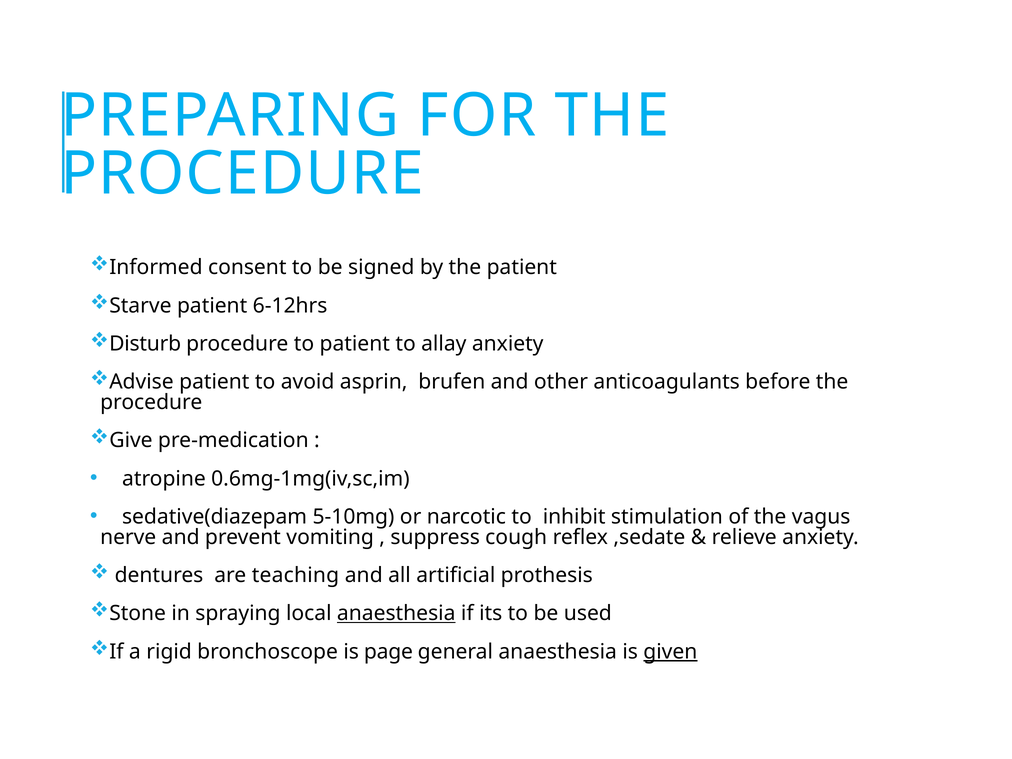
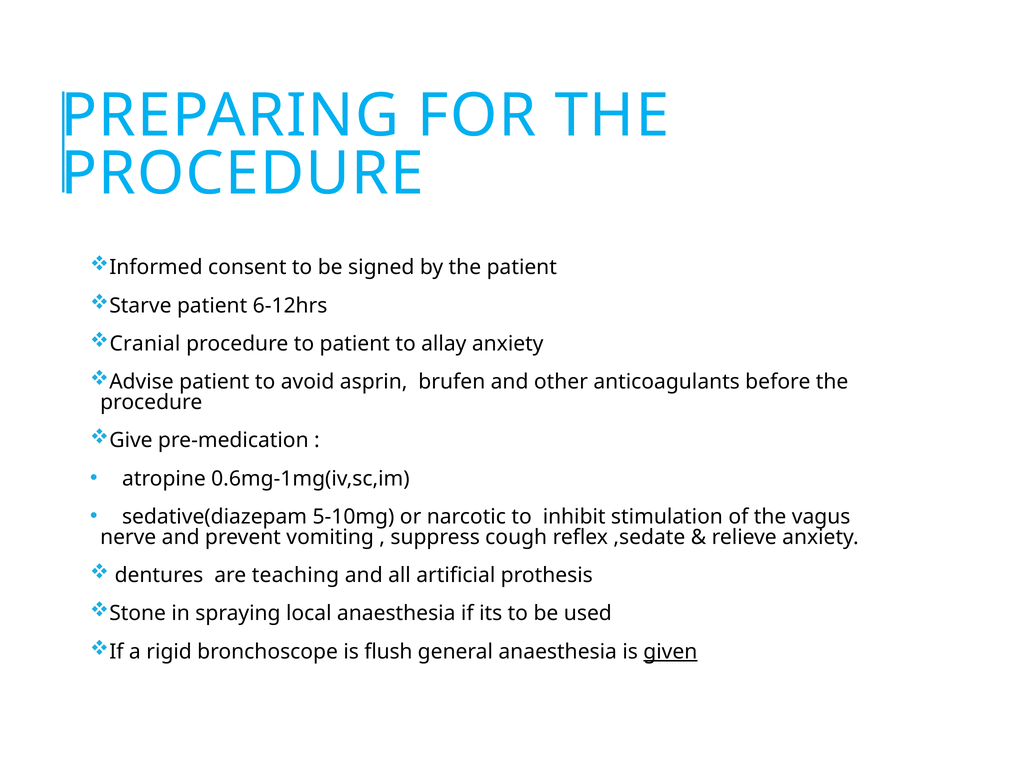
Disturb: Disturb -> Cranial (145, 344)
anaesthesia underline: present -> none (396, 613)
page: page -> flush (388, 652)
